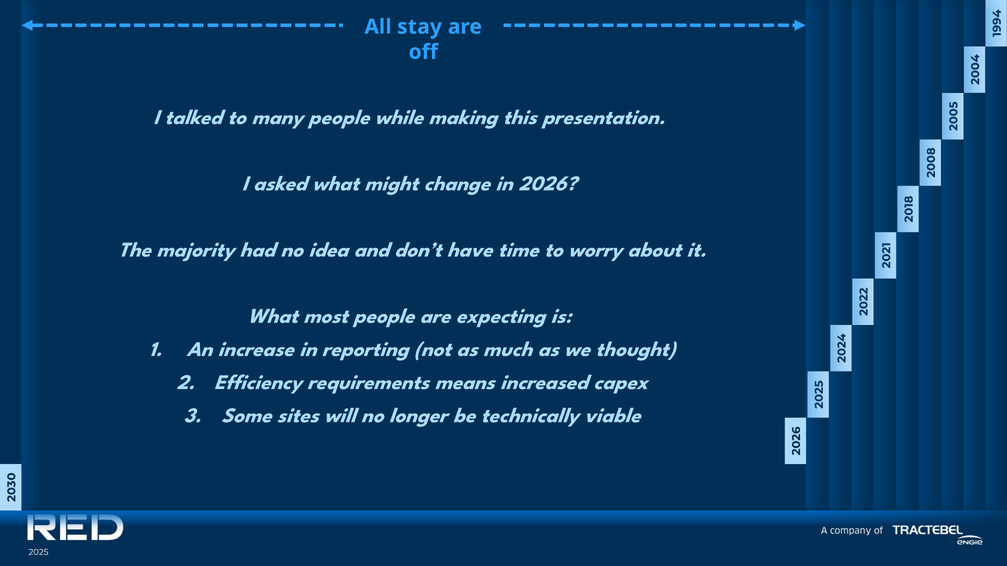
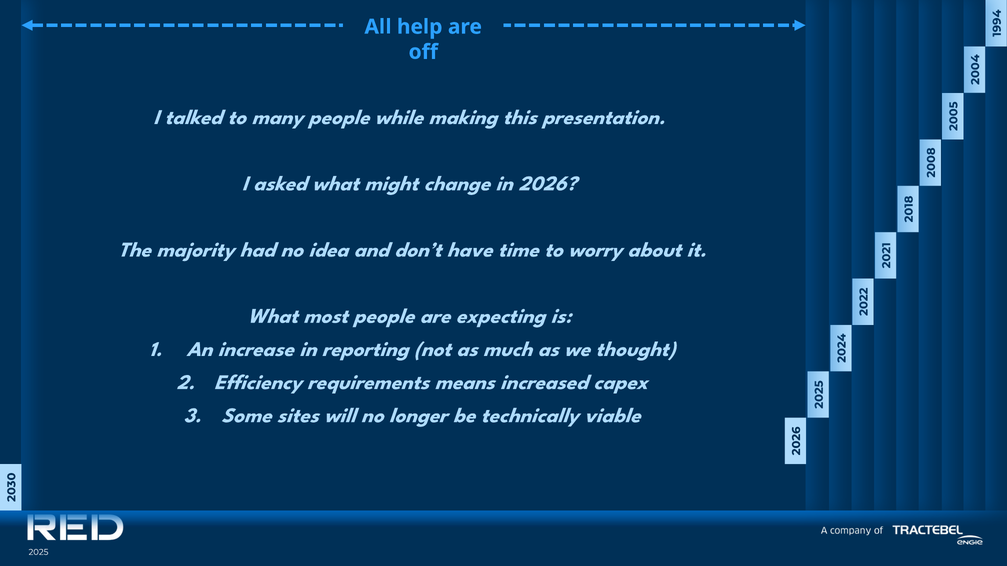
stay: stay -> help (420, 27)
